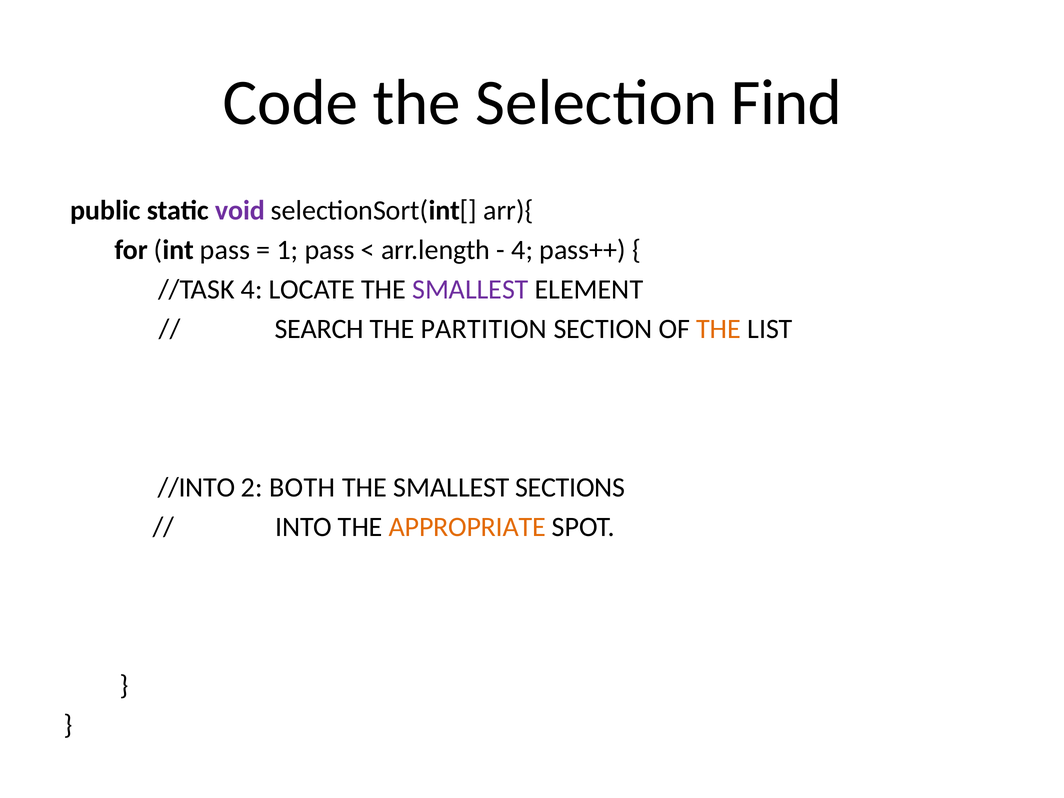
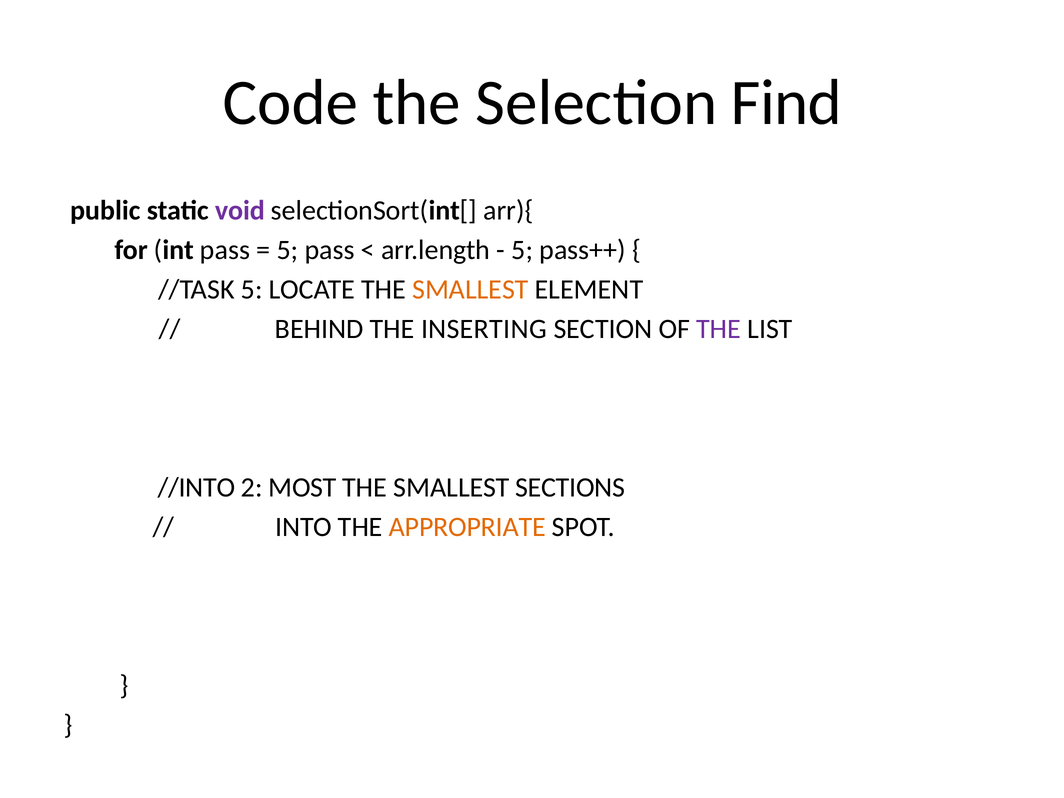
1: 1 -> 5 (287, 250)
4: 4 -> 5 (522, 250)
//TASK 4: 4 -> 5 (252, 289)
SMALLEST colour: purple -> orange (470, 289)
SEARCH: SEARCH -> BEHIND (319, 329)
PARTITION: PARTITION -> INSERTING (484, 329)
THE colour: orange -> purple (719, 329)
BOTH: BOTH -> MOST (303, 487)
